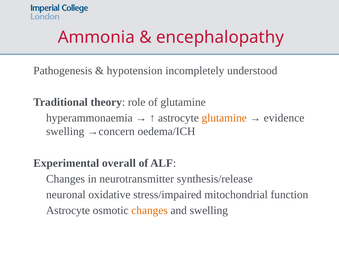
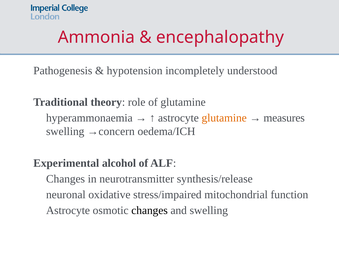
evidence: evidence -> measures (284, 118)
overall: overall -> alcohol (119, 163)
changes colour: orange -> black (150, 211)
